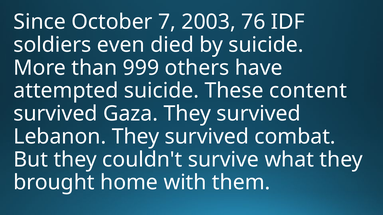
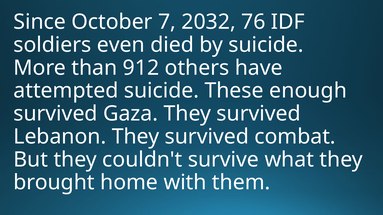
2003: 2003 -> 2032 (209, 22)
999: 999 -> 912 (141, 68)
content: content -> enough (308, 91)
